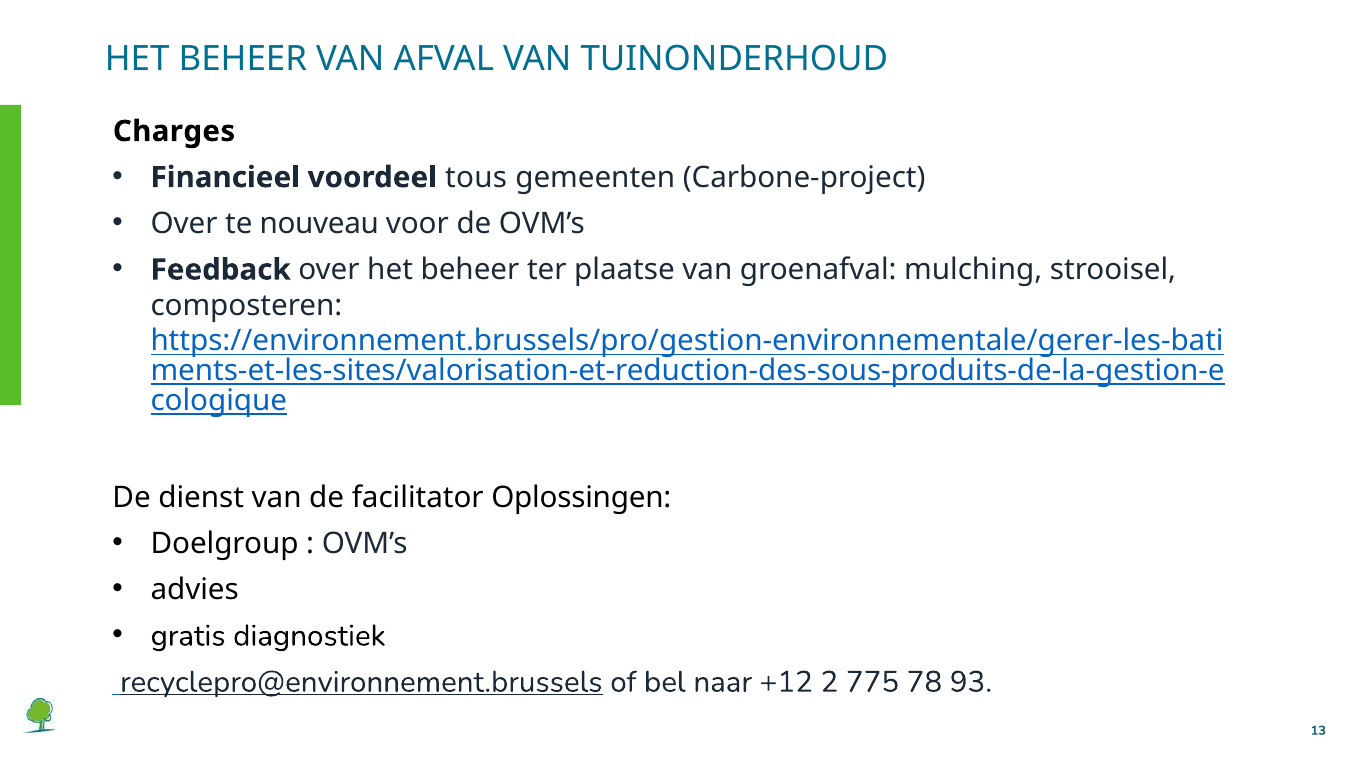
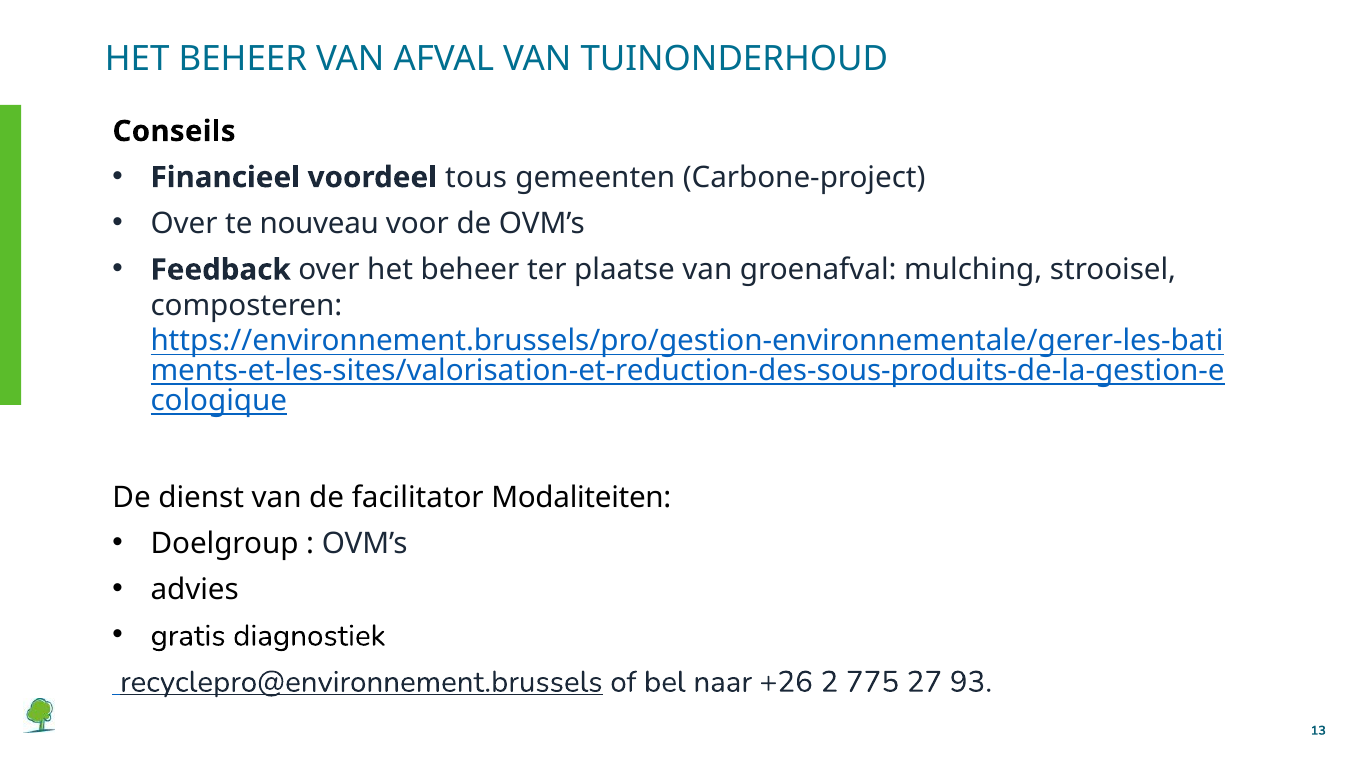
Charges: Charges -> Conseils (174, 131)
Oplossingen: Oplossingen -> Modaliteiten (581, 497)
+12: +12 -> +26 (786, 682)
78: 78 -> 27 (924, 682)
